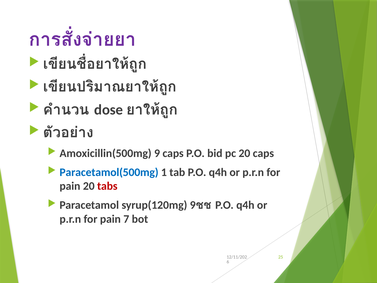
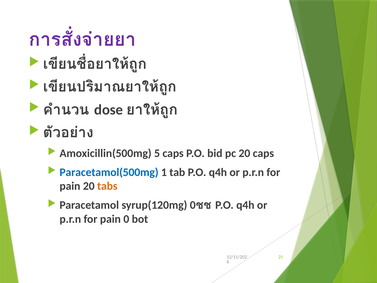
Amoxicillin(500mg 9: 9 -> 5 (157, 153)
tabs colour: red -> orange (107, 186)
syrup(120mg 9: 9 -> 0 (193, 205)
pain 7: 7 -> 0 (126, 219)
